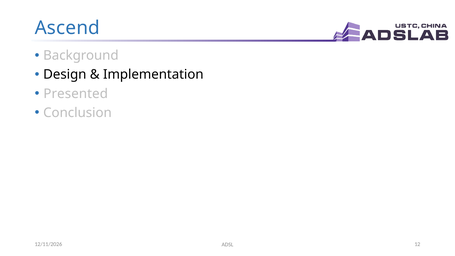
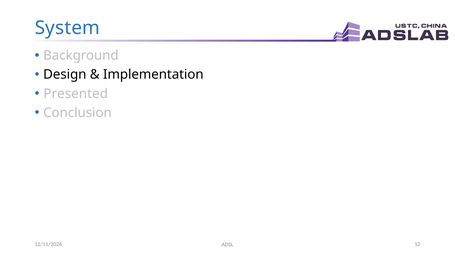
Ascend: Ascend -> System (67, 28)
